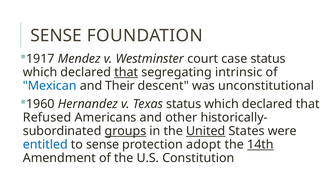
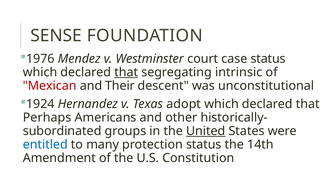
1917: 1917 -> 1976 (40, 59)
Mexican colour: blue -> red (50, 86)
1960: 1960 -> 1924 (40, 104)
Texas status: status -> adopt (184, 104)
Refused: Refused -> Perhaps (47, 118)
groups underline: present -> none (125, 131)
to sense: sense -> many (103, 145)
protection adopt: adopt -> status (204, 145)
14th underline: present -> none (260, 145)
